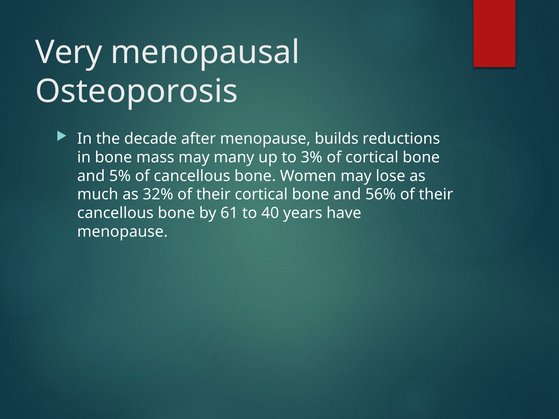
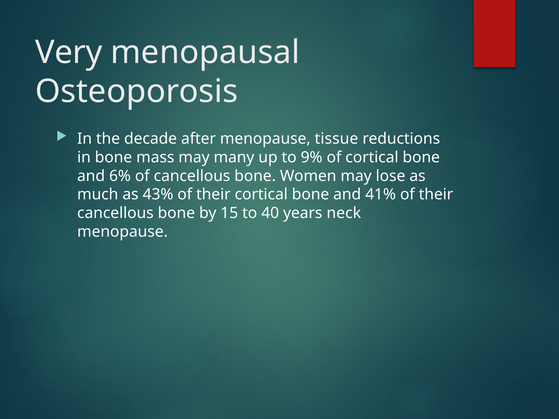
builds: builds -> tissue (336, 139)
3%: 3% -> 9% (312, 157)
5%: 5% -> 6% (120, 176)
32%: 32% -> 43% (158, 195)
56%: 56% -> 41% (381, 195)
61: 61 -> 15 (229, 213)
have: have -> neck (344, 213)
